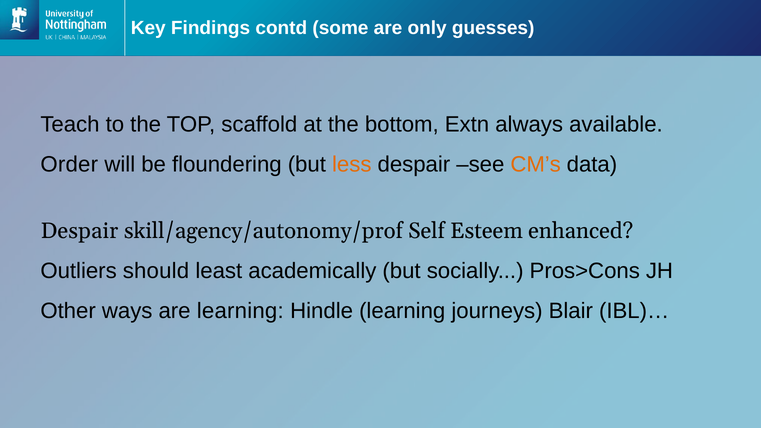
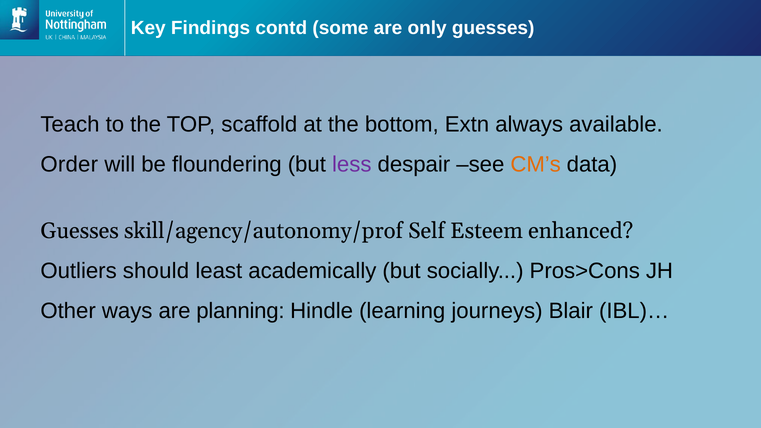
less colour: orange -> purple (352, 164)
Despair: Despair -> Guesses (80, 231)
are learning: learning -> planning (240, 311)
